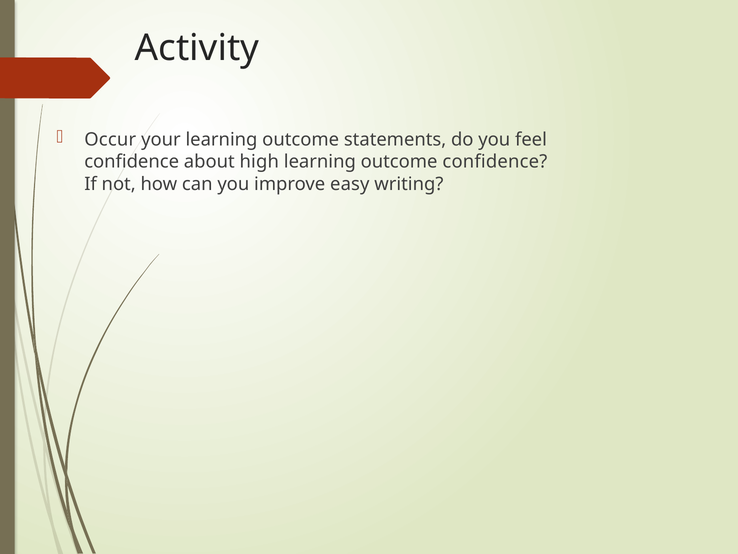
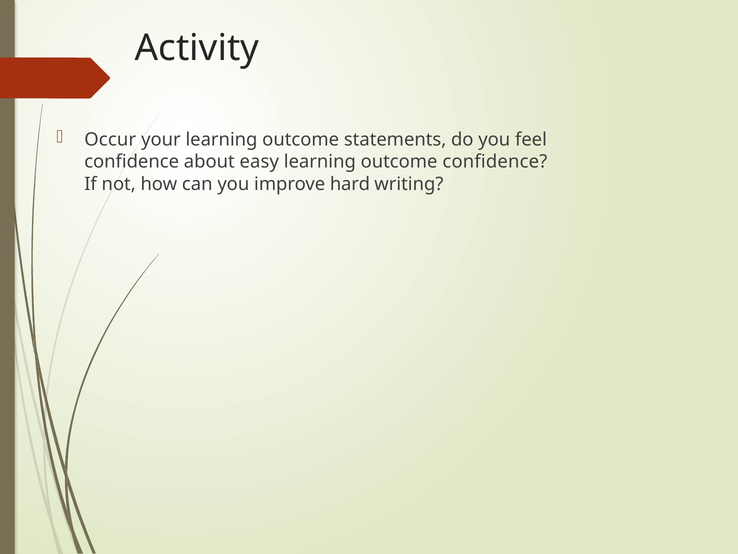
high: high -> easy (259, 162)
easy: easy -> hard (350, 184)
